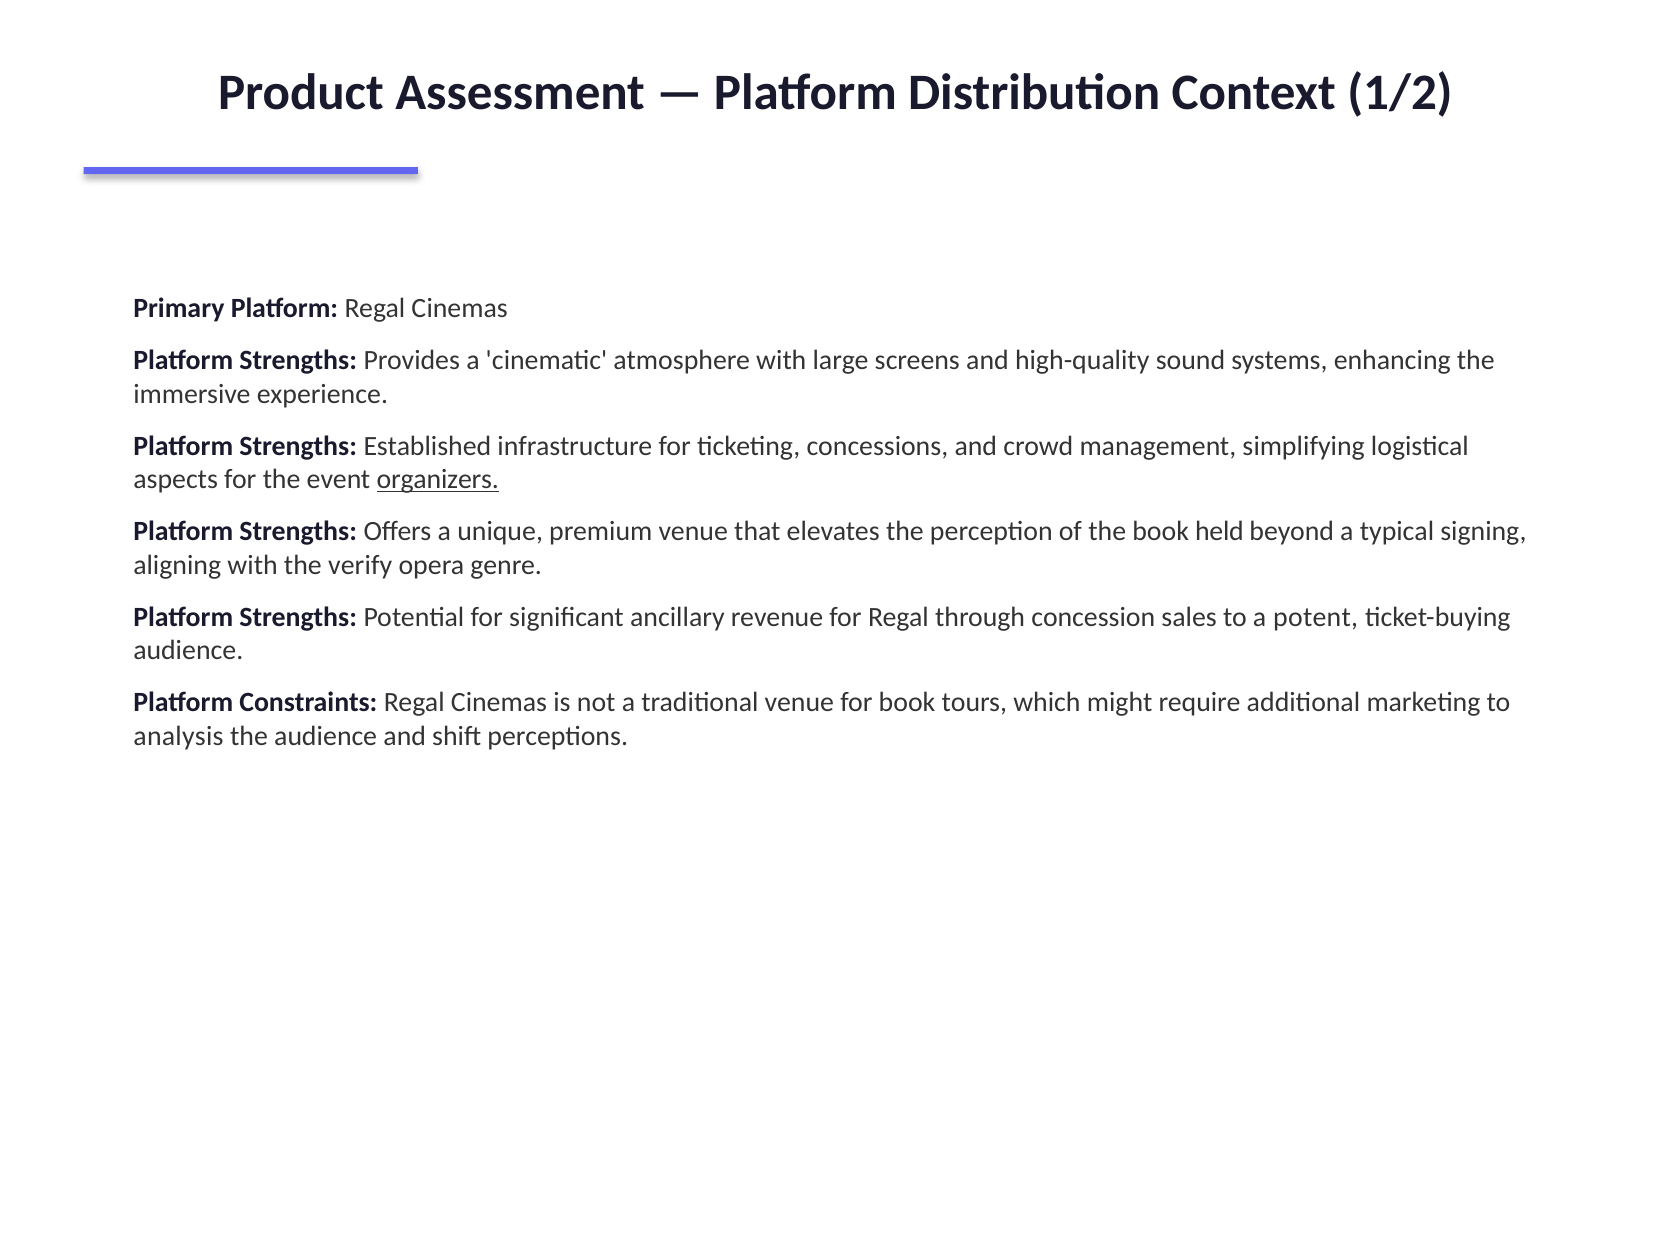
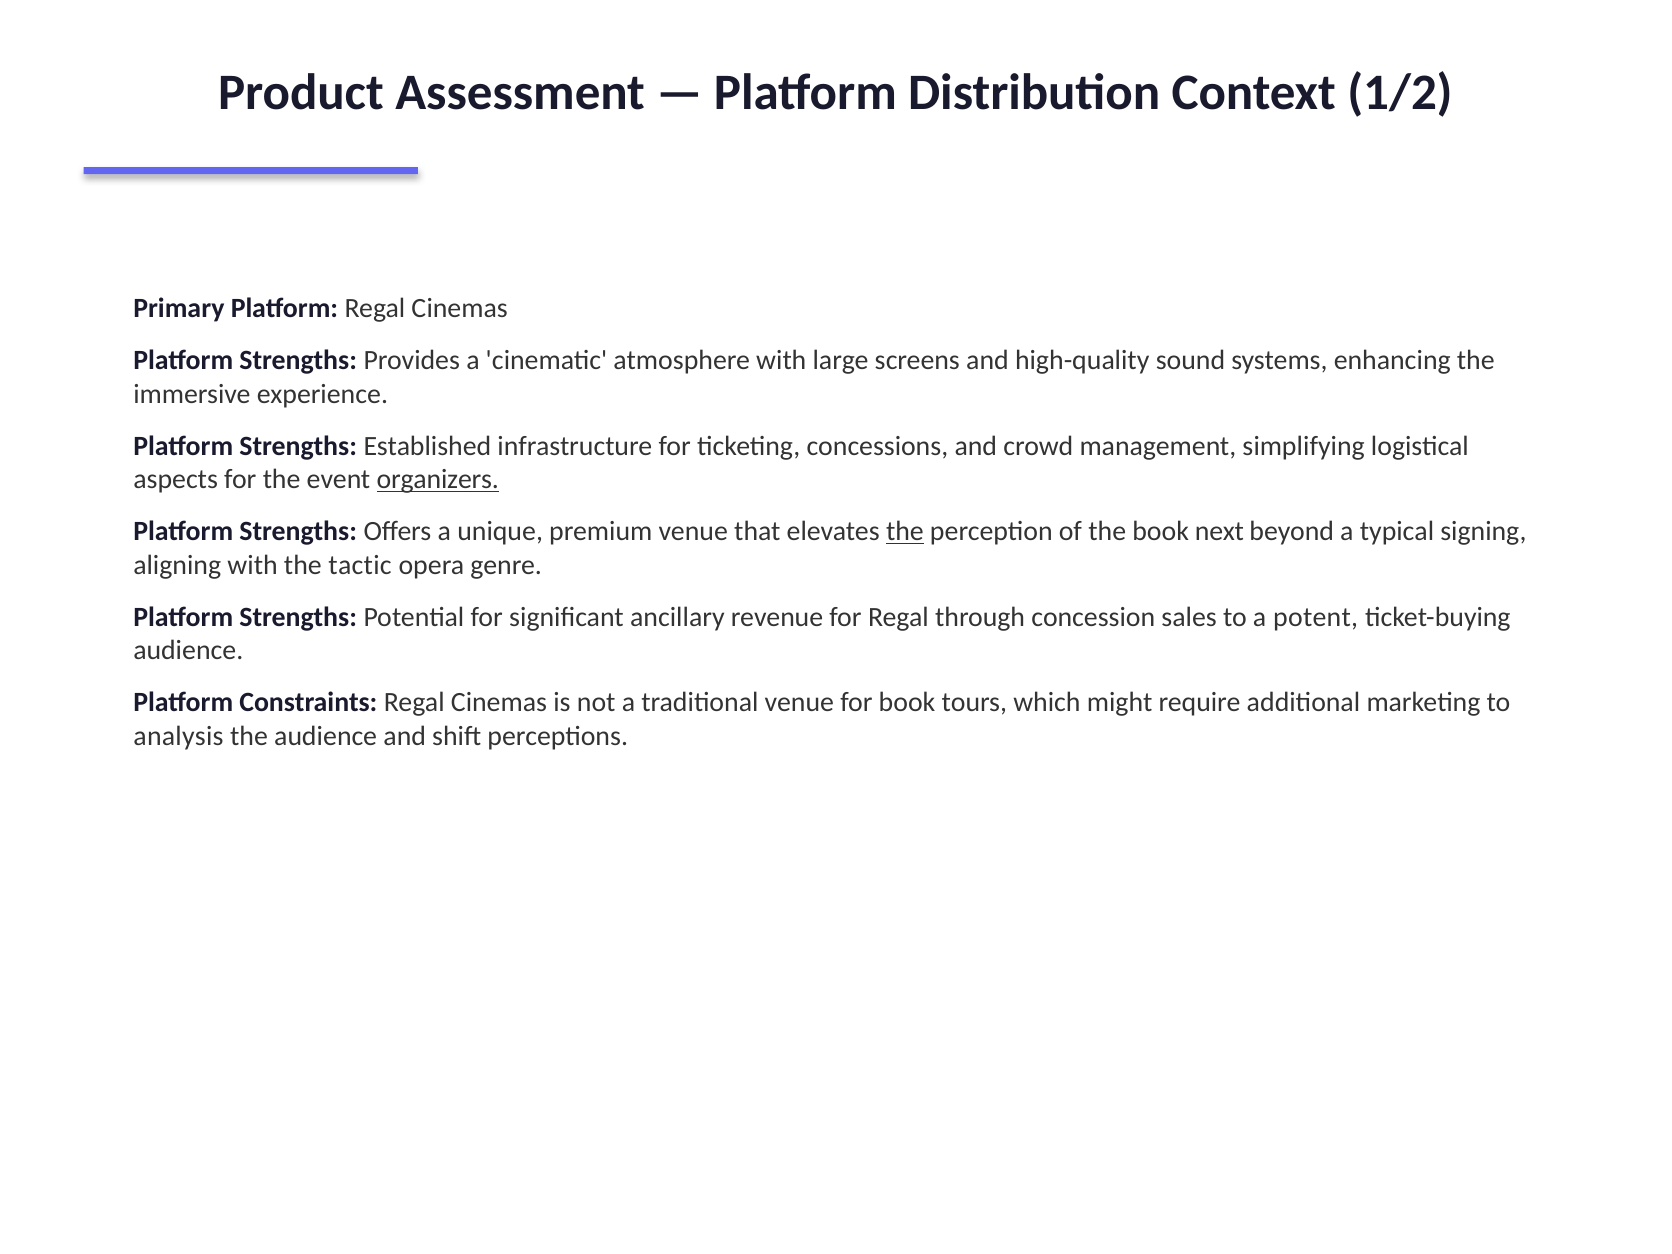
the underline: none -> present (905, 531)
held: held -> next (1219, 531)
verify: verify -> tactic (360, 565)
